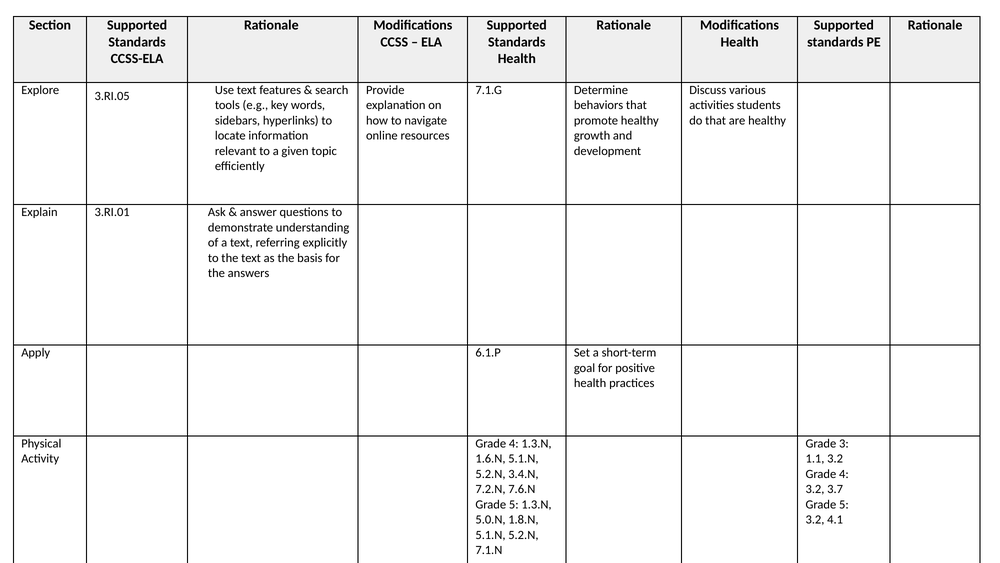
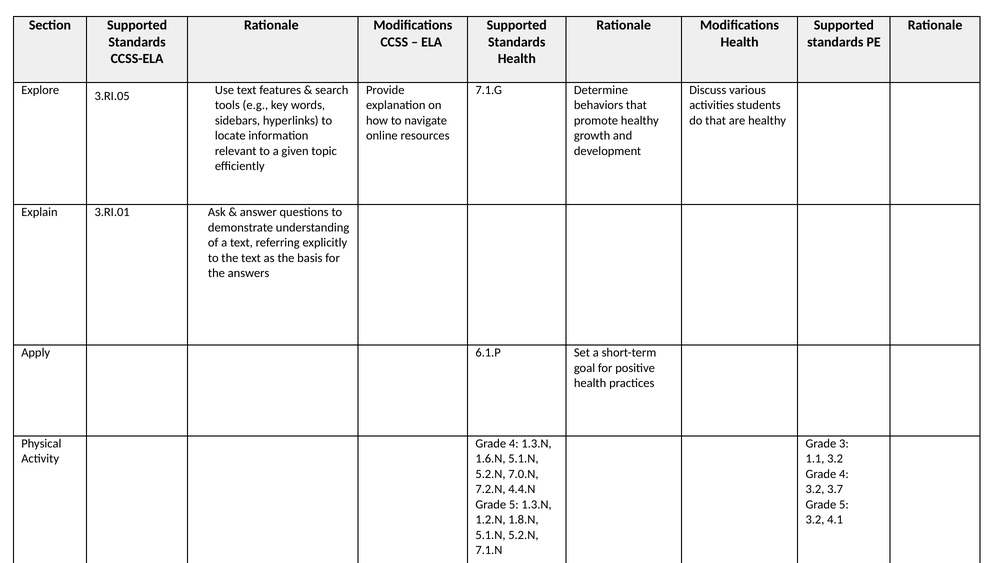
3.4.N: 3.4.N -> 7.0.N (523, 474)
7.6.N: 7.6.N -> 4.4.N (522, 489)
5.0.N: 5.0.N -> 1.2.N (490, 519)
